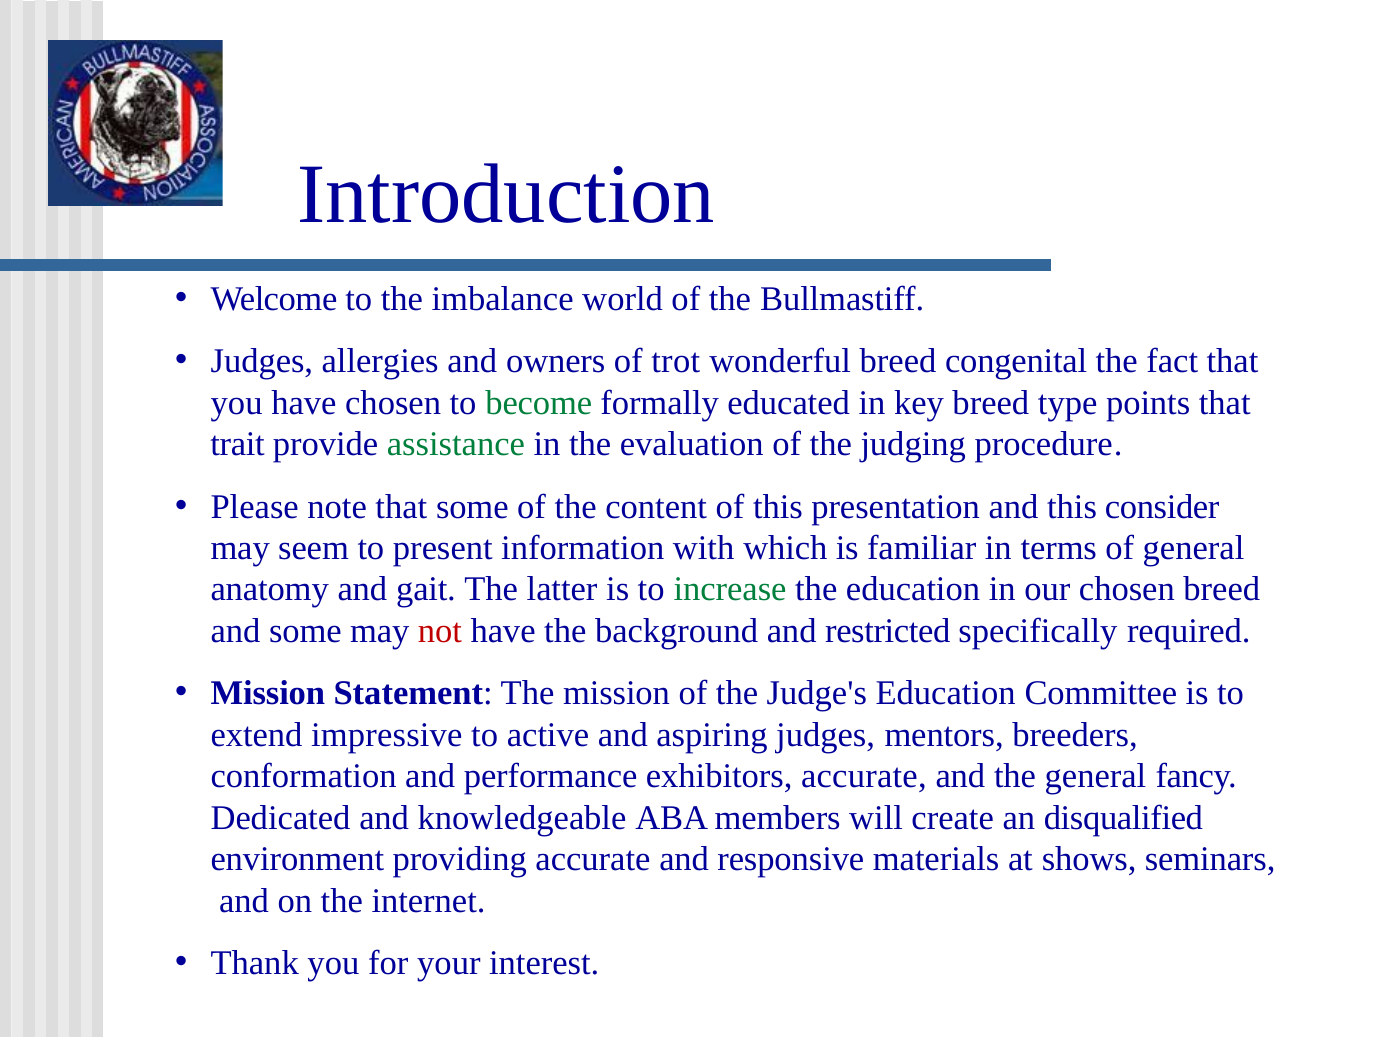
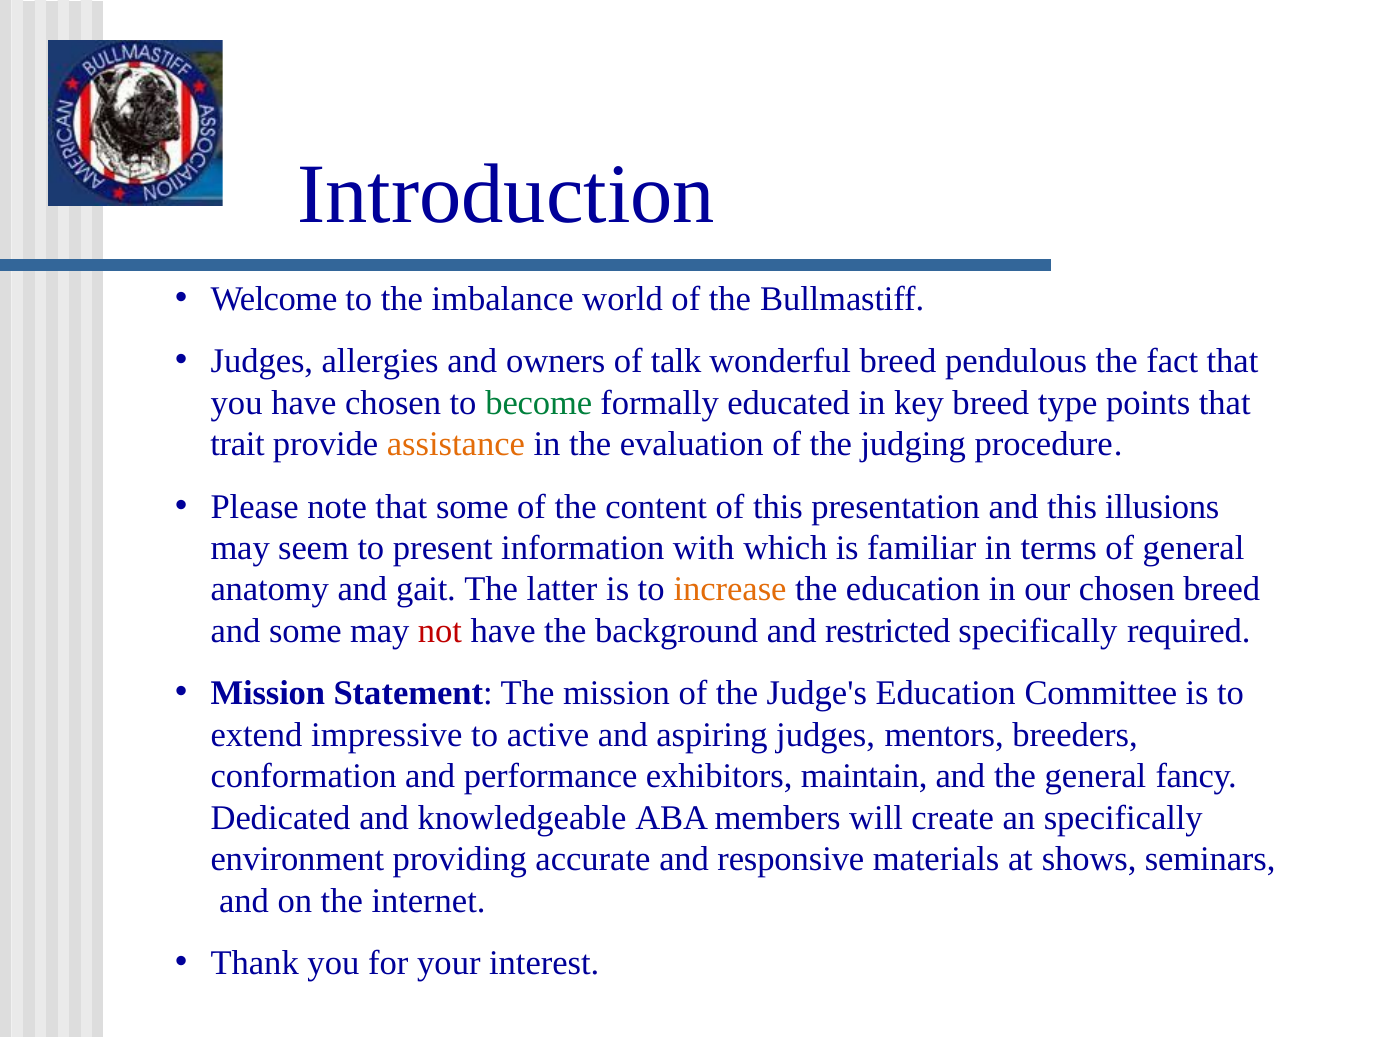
trot: trot -> talk (676, 362)
congenital: congenital -> pendulous (1016, 362)
assistance colour: green -> orange (456, 444)
consider: consider -> illusions (1162, 507)
increase colour: green -> orange (730, 590)
exhibitors accurate: accurate -> maintain (864, 777)
an disqualified: disqualified -> specifically (1123, 818)
